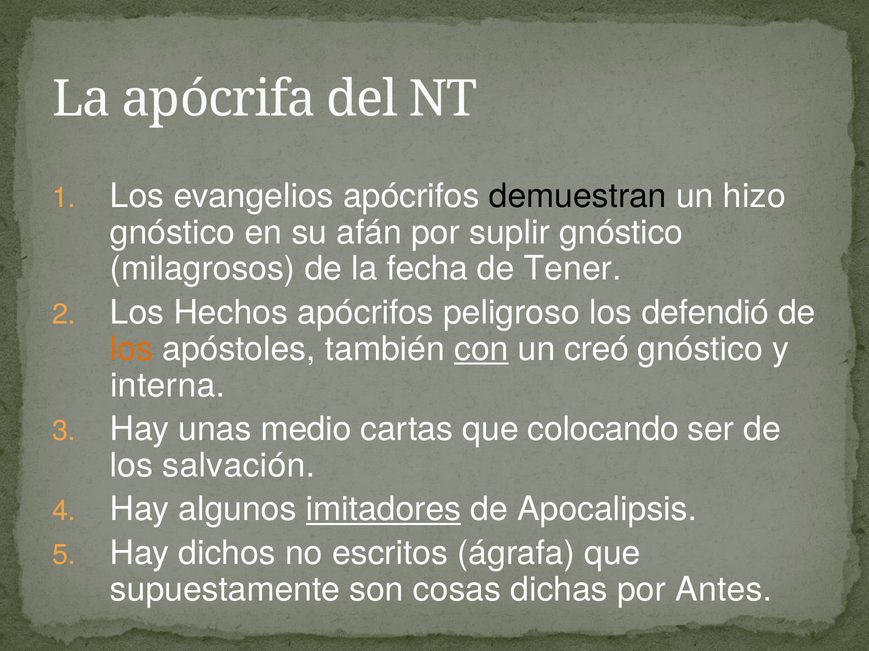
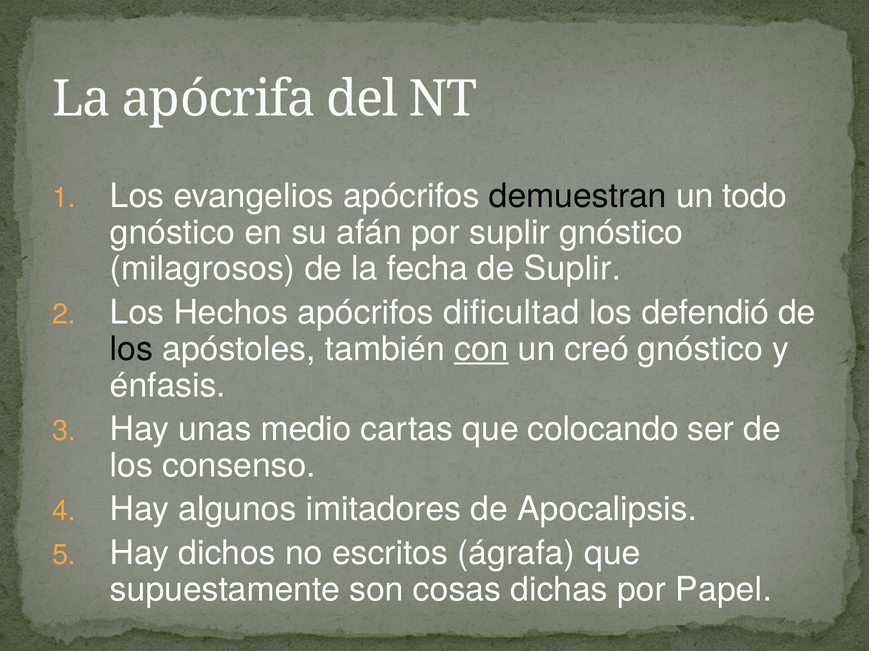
hizo: hizo -> todo (755, 196)
de Tener: Tener -> Suplir (572, 269)
peligroso: peligroso -> dificultad (511, 313)
los colour: orange -> black (131, 349)
interna: interna -> énfasis (168, 386)
salvación: salvación -> consenso (239, 466)
imitadores underline: present -> none (383, 510)
Antes: Antes -> Papel (724, 590)
